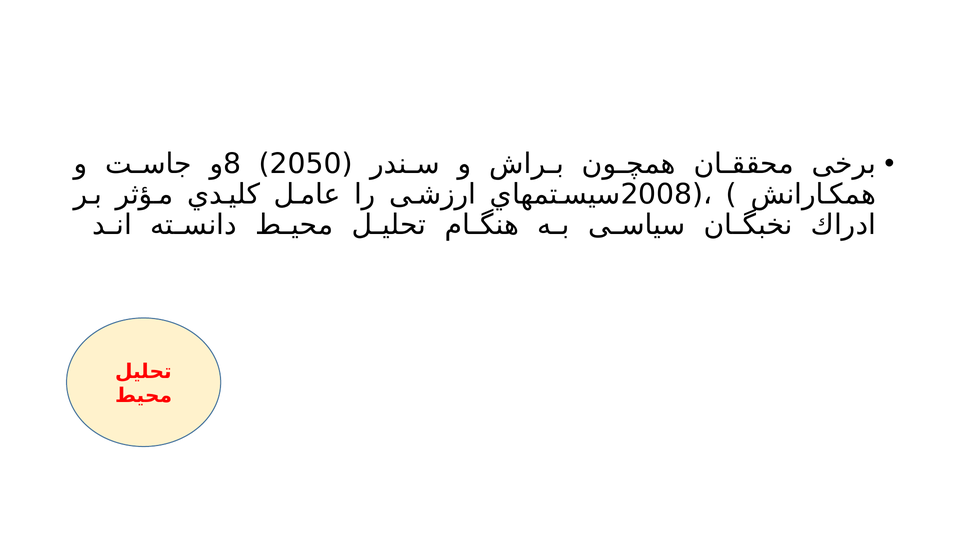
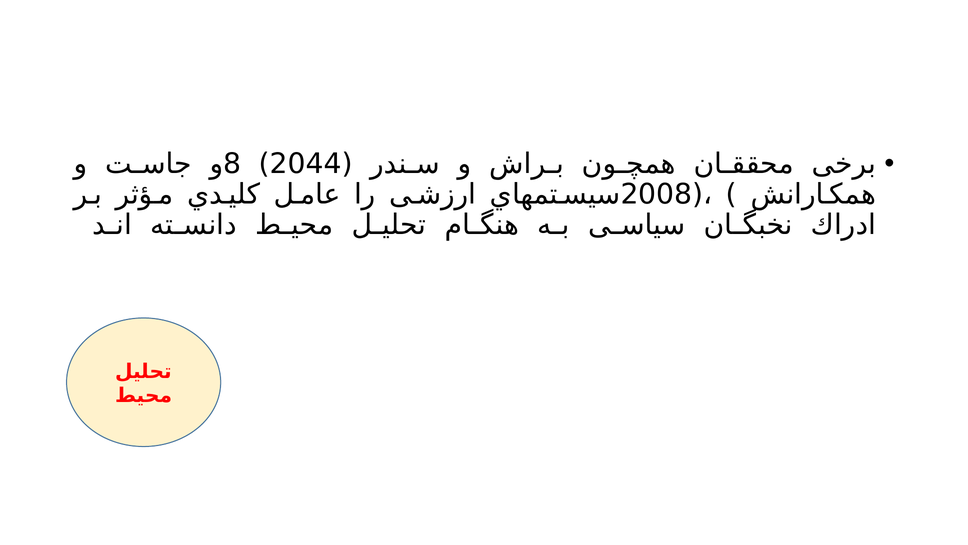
2050: 2050 -> 2044 (306, 164)
